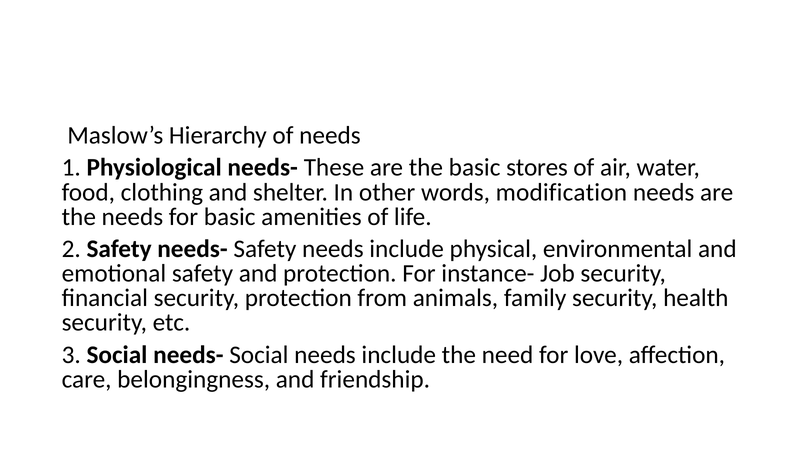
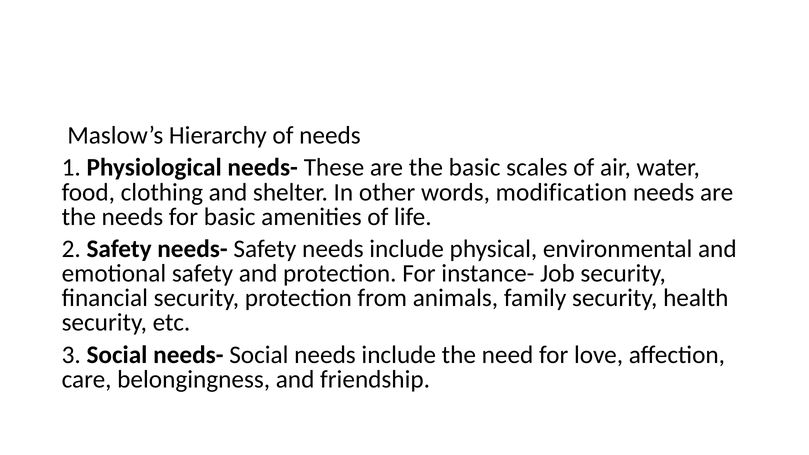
stores: stores -> scales (537, 168)
